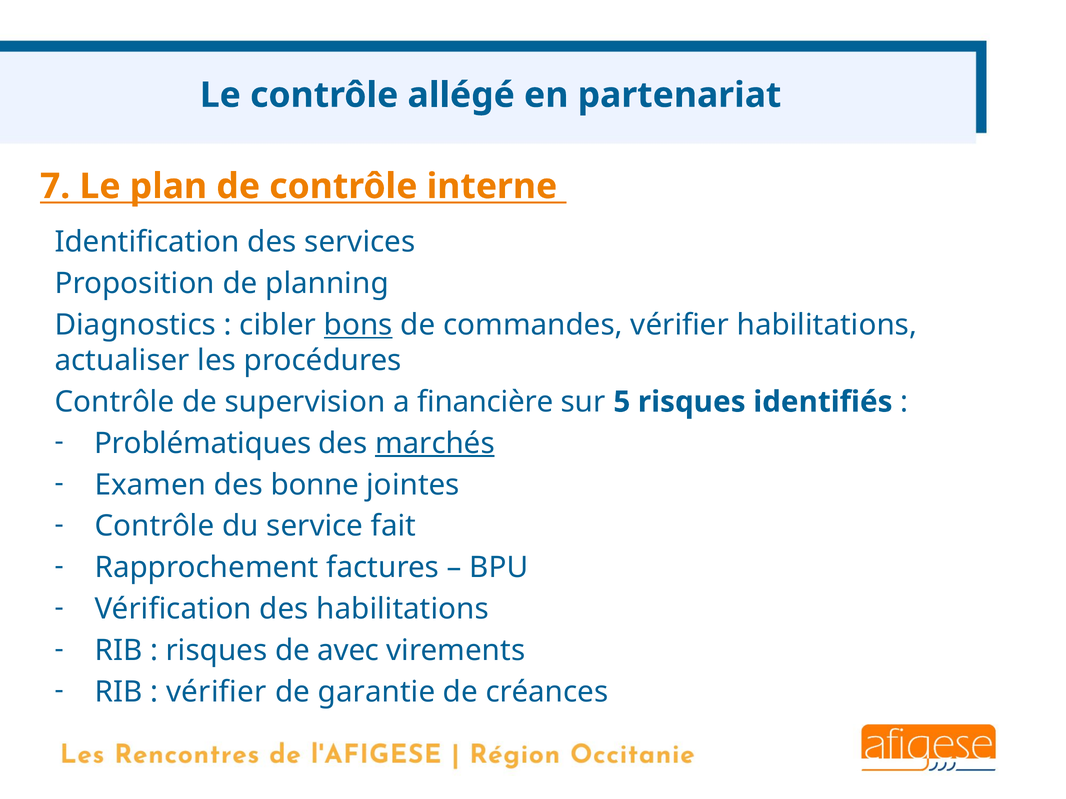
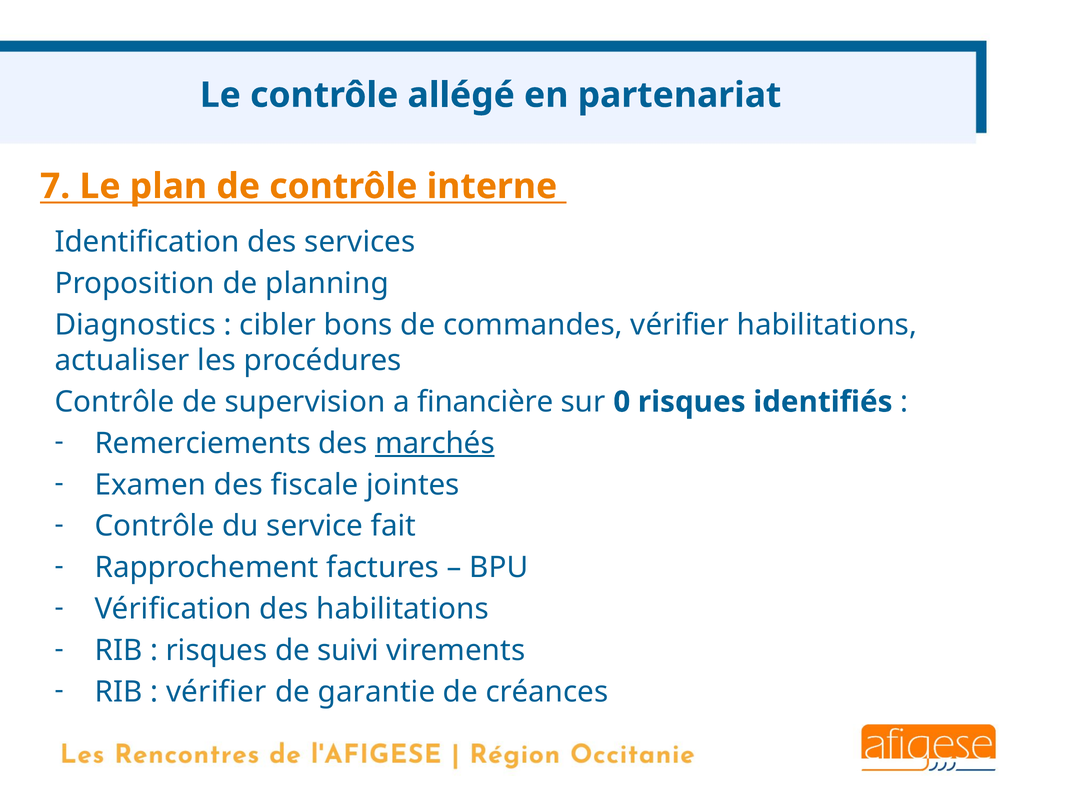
bons underline: present -> none (358, 325)
5: 5 -> 0 (622, 402)
Problématiques: Problématiques -> Remerciements (203, 444)
bonne: bonne -> fiscale (315, 485)
avec: avec -> suivi (348, 651)
